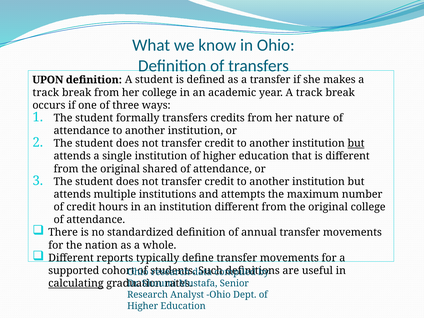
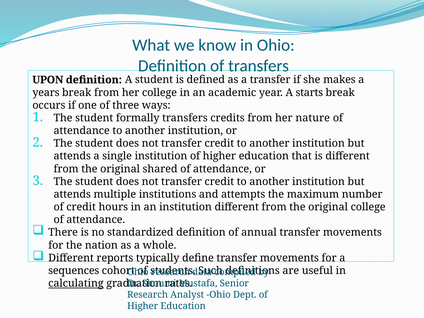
track: track -> years (46, 93)
year A track: track -> starts (309, 93)
but underline: present -> none (356, 143)
supported: supported -> sequences (74, 271)
